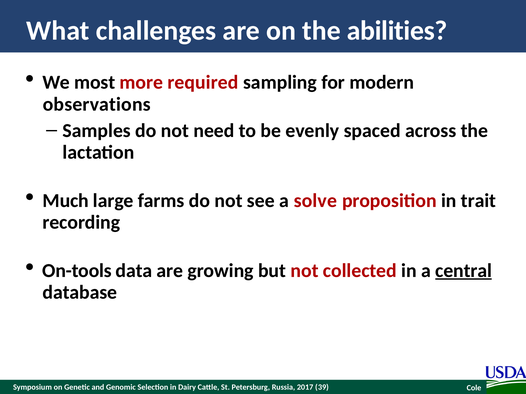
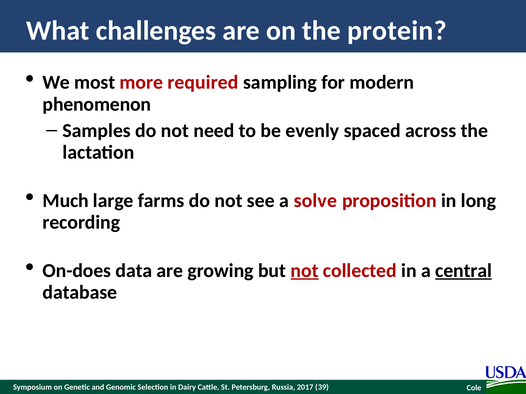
abilities: abilities -> protein (397, 31)
observations: observations -> phenomenon (97, 104)
trait: trait -> long (479, 201)
On-tools: On-tools -> On-does (77, 271)
not underline: none -> present (305, 271)
